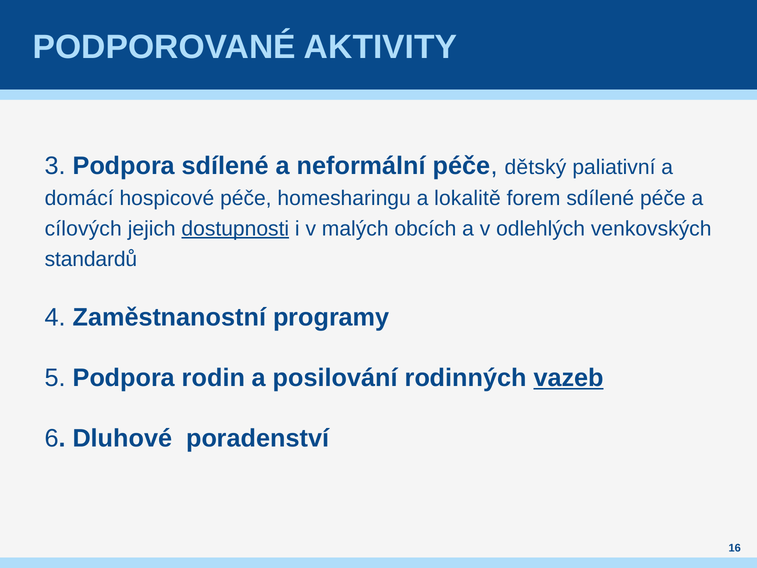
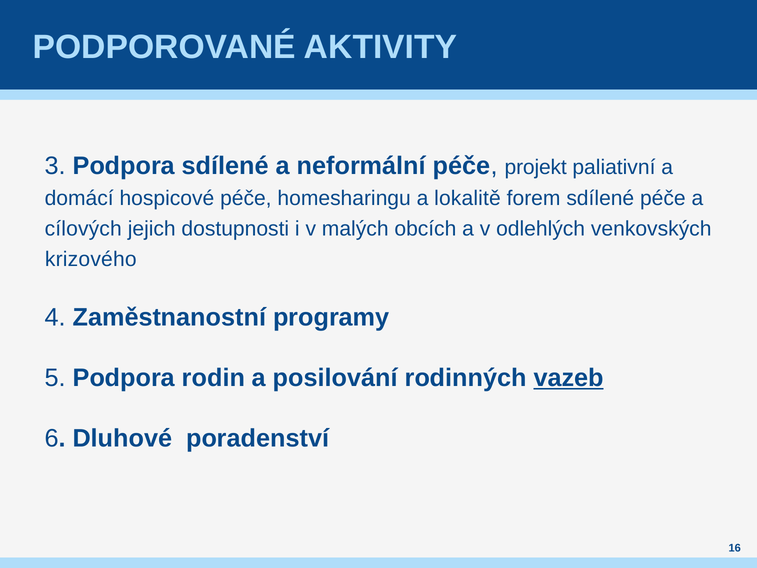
dětský: dětský -> projekt (536, 167)
dostupnosti underline: present -> none (235, 229)
standardů: standardů -> krizového (91, 259)
